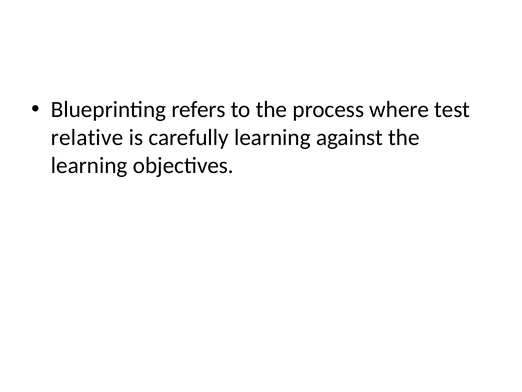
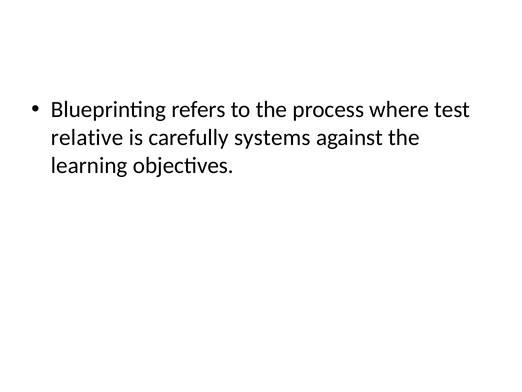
carefully learning: learning -> systems (272, 137)
